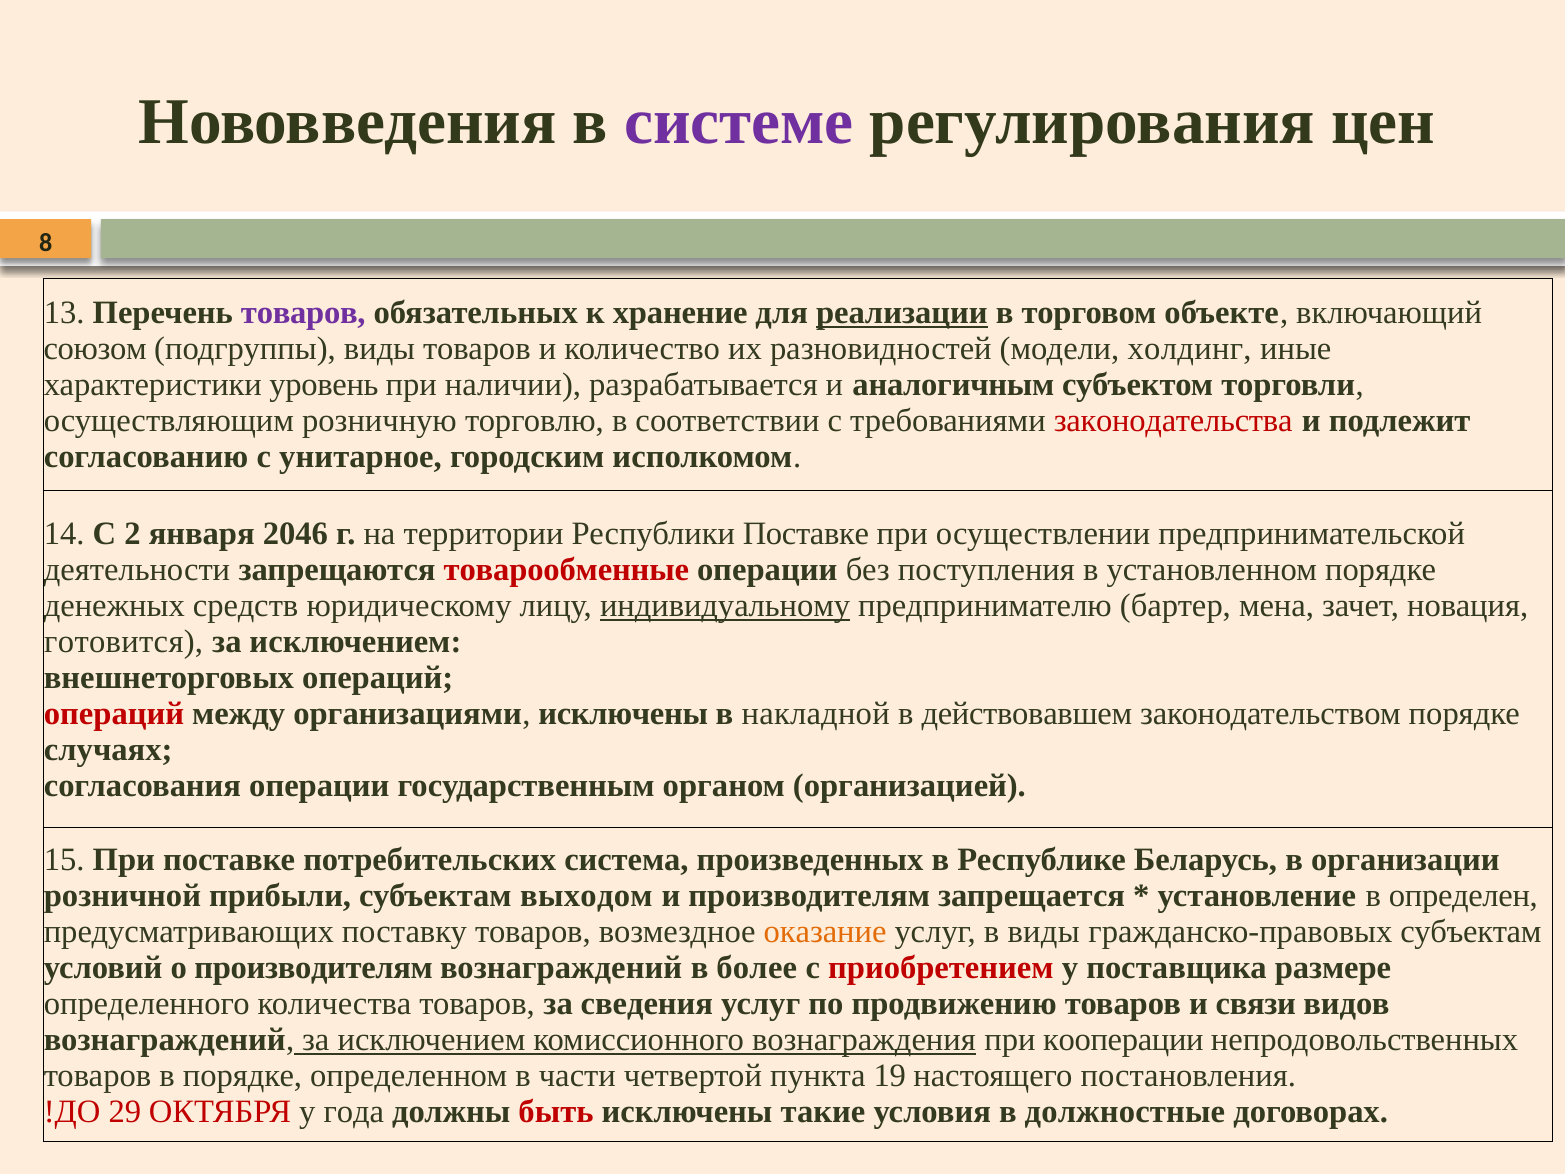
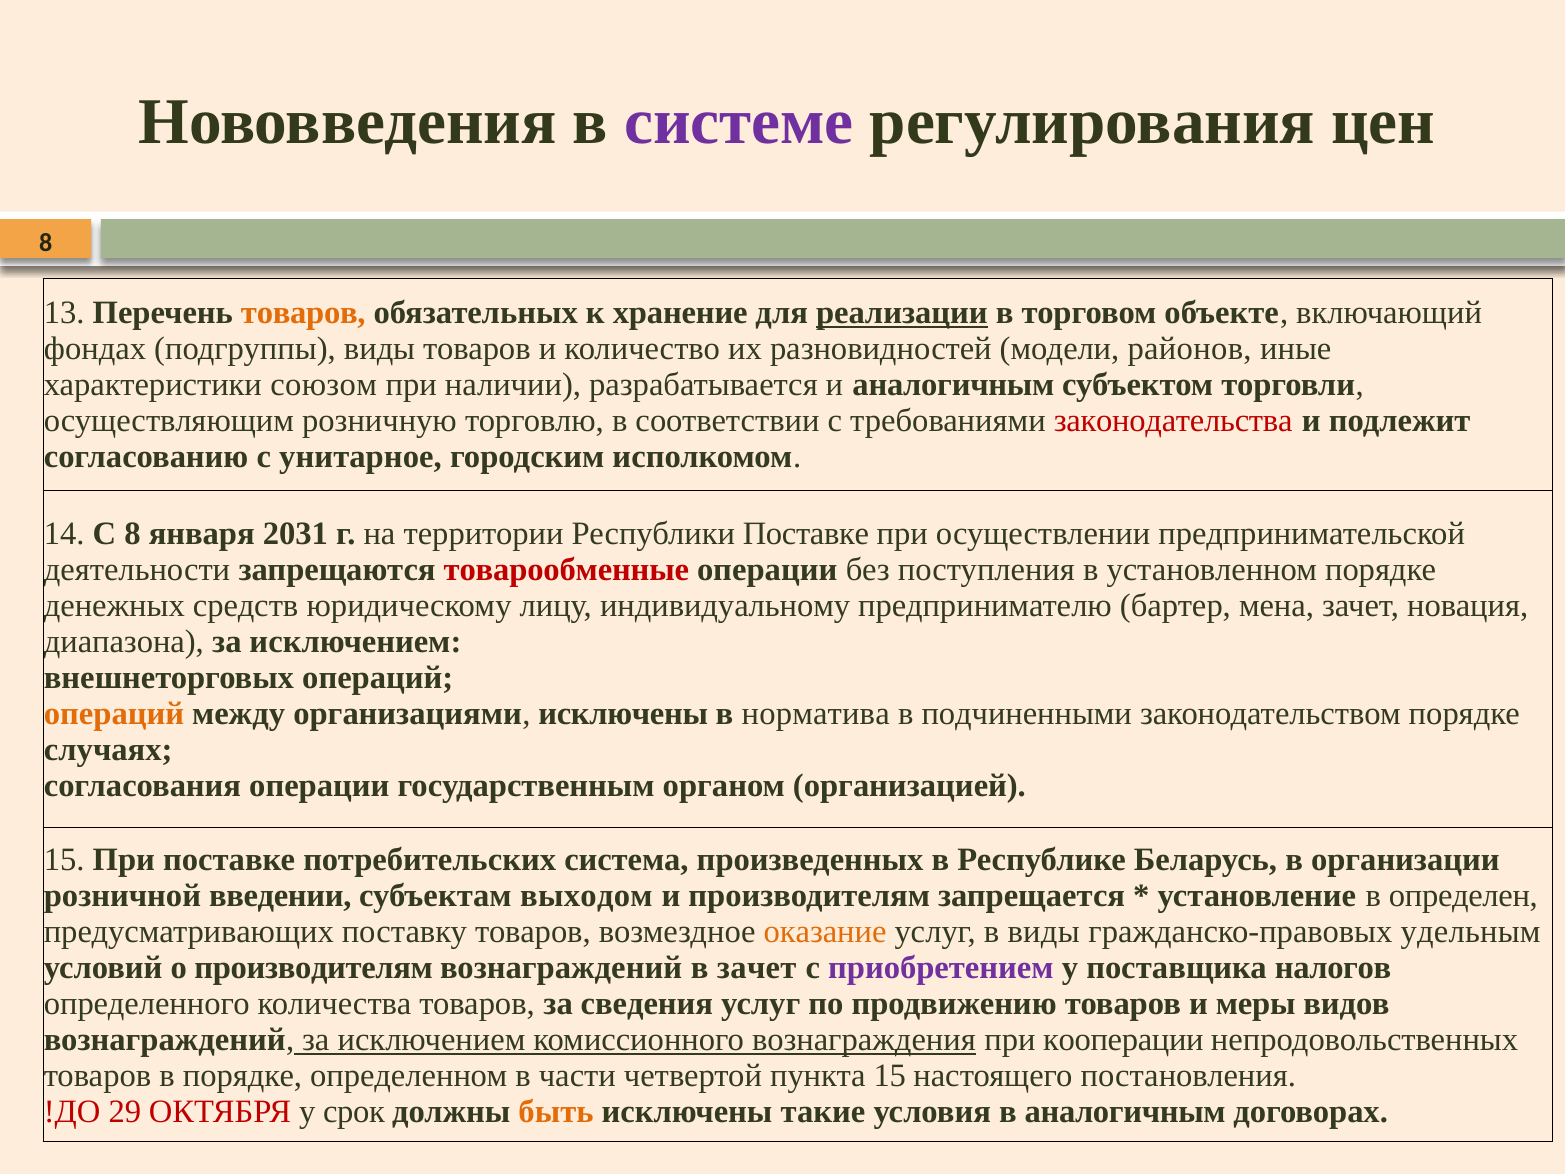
товаров colour: purple -> orange (303, 313)
союзом: союзом -> фондах (95, 349)
холдинг: холдинг -> районов (1190, 349)
уровень: уровень -> союзом (324, 385)
С 2: 2 -> 8 (132, 534)
2046: 2046 -> 2031 (295, 534)
индивидуальному underline: present -> none (725, 606)
готовится: готовится -> диапазона (124, 642)
операций colour: red -> orange (114, 714)
накладной: накладной -> норматива (816, 714)
действовавшем: действовавшем -> подчиненными (1027, 714)
прибыли: прибыли -> введении (280, 895)
гражданско-правовых субъектам: субъектам -> удельным (1471, 931)
в более: более -> зачет (757, 967)
приобретением colour: red -> purple (941, 967)
размере: размере -> налогов (1333, 967)
связи: связи -> меры (1256, 1003)
пункта 19: 19 -> 15 (890, 1075)
года: года -> срок (354, 1111)
быть colour: red -> orange (556, 1111)
в должностные: должностные -> аналогичным (1125, 1111)
